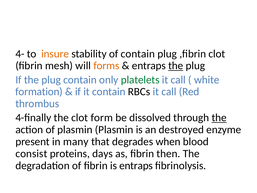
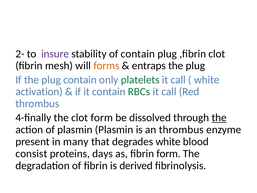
4-: 4- -> 2- (20, 54)
insure colour: orange -> purple (55, 54)
the underline: present -> none (176, 66)
formation: formation -> activation (39, 92)
RBCs colour: black -> green (139, 92)
an destroyed: destroyed -> thrombus (181, 130)
degrades when: when -> white (168, 142)
fibrin then: then -> form (169, 153)
is entraps: entraps -> derived (136, 165)
